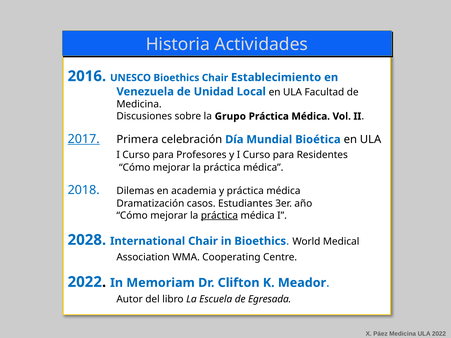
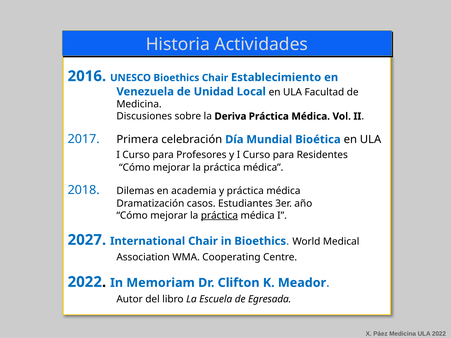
Grupo: Grupo -> Deriva (230, 116)
2017 underline: present -> none (84, 139)
2028: 2028 -> 2027 (87, 240)
